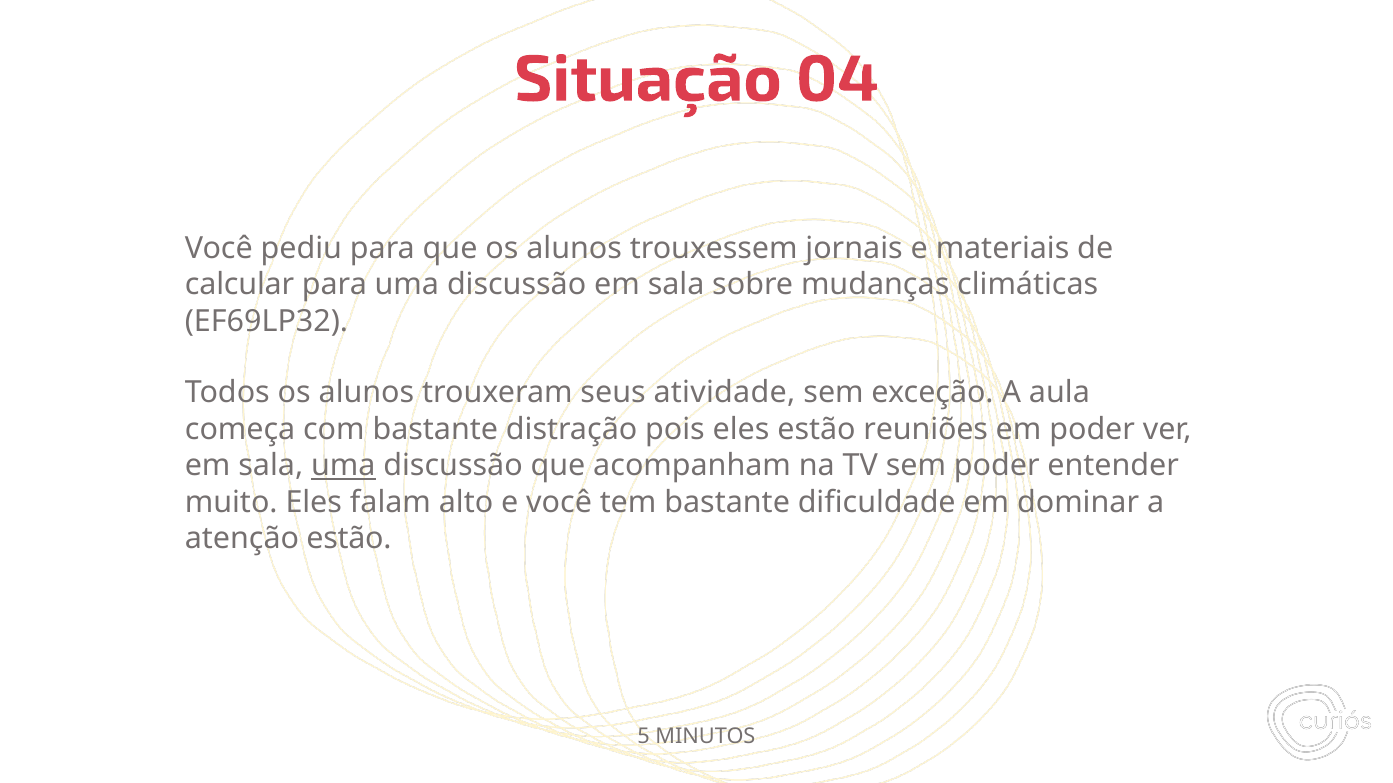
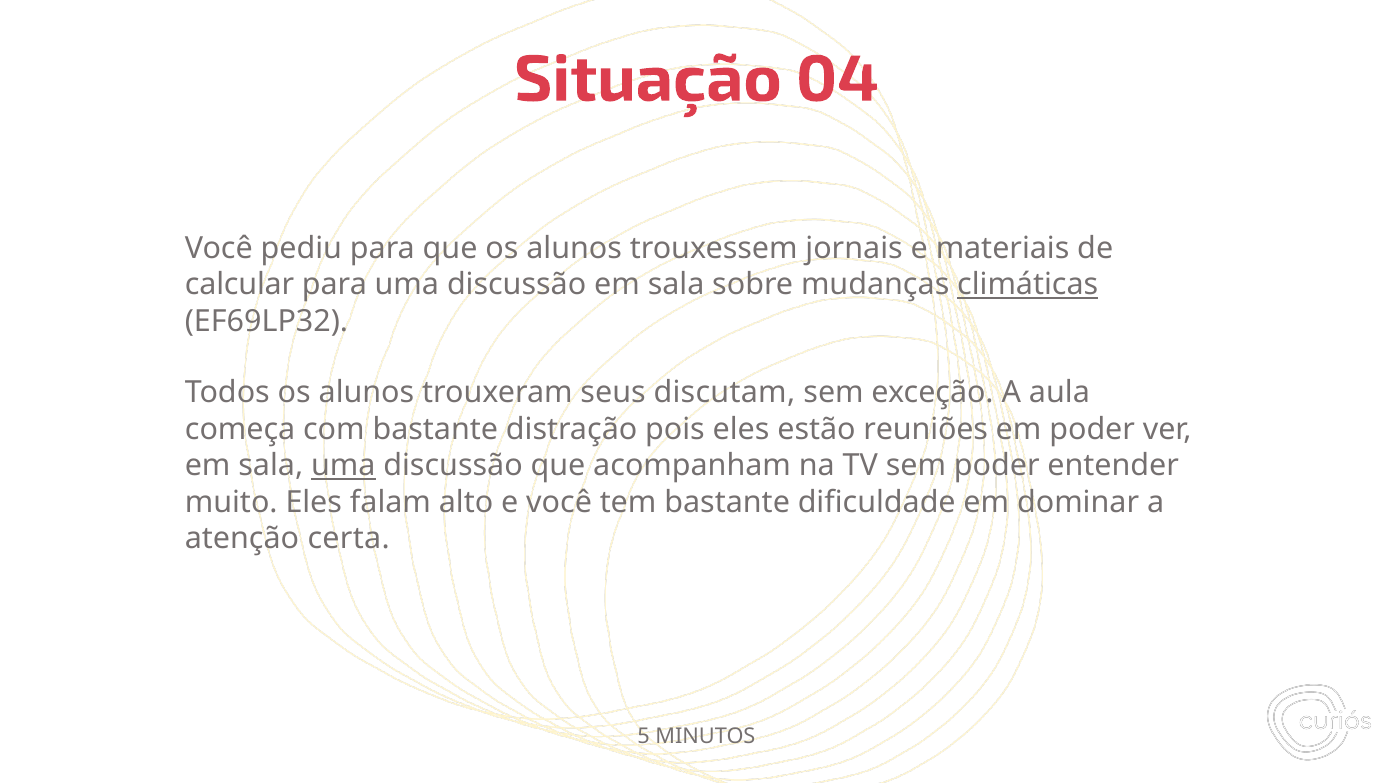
climáticas underline: none -> present (1028, 285)
atividade: atividade -> discutam (724, 393)
atenção estão: estão -> certa (349, 539)
